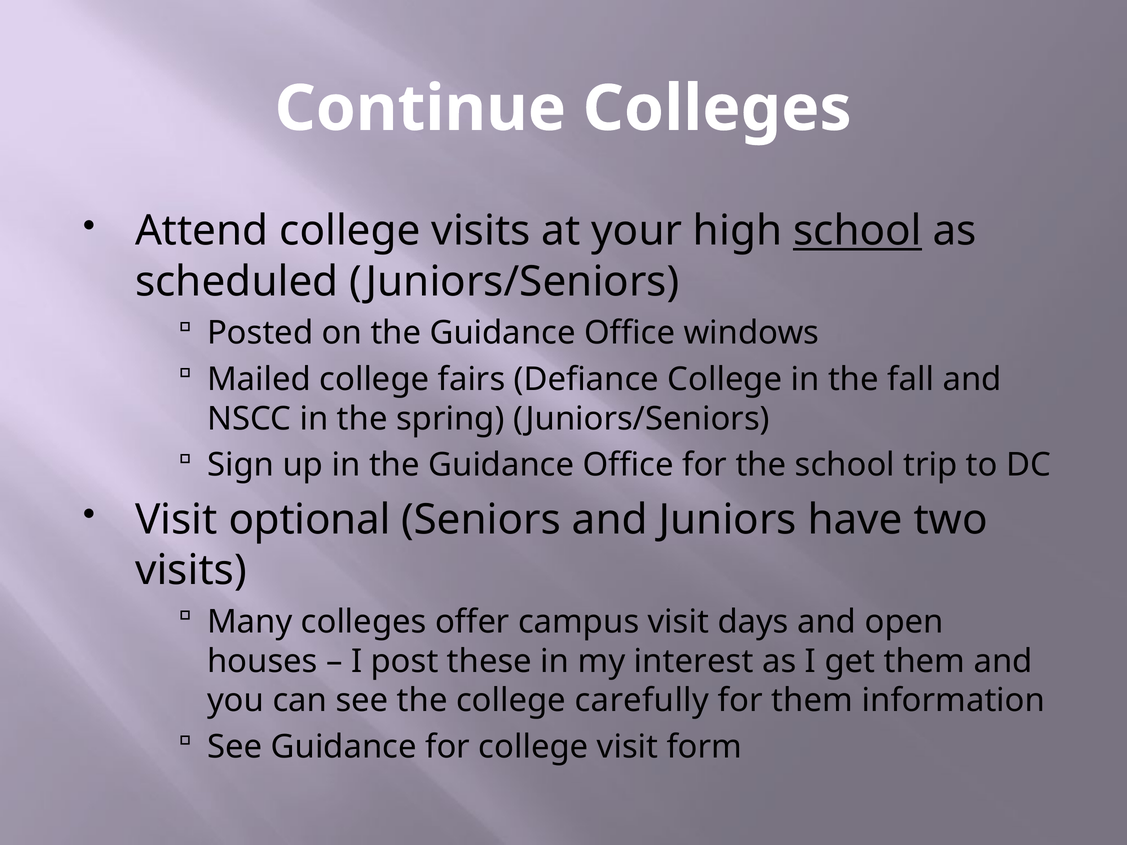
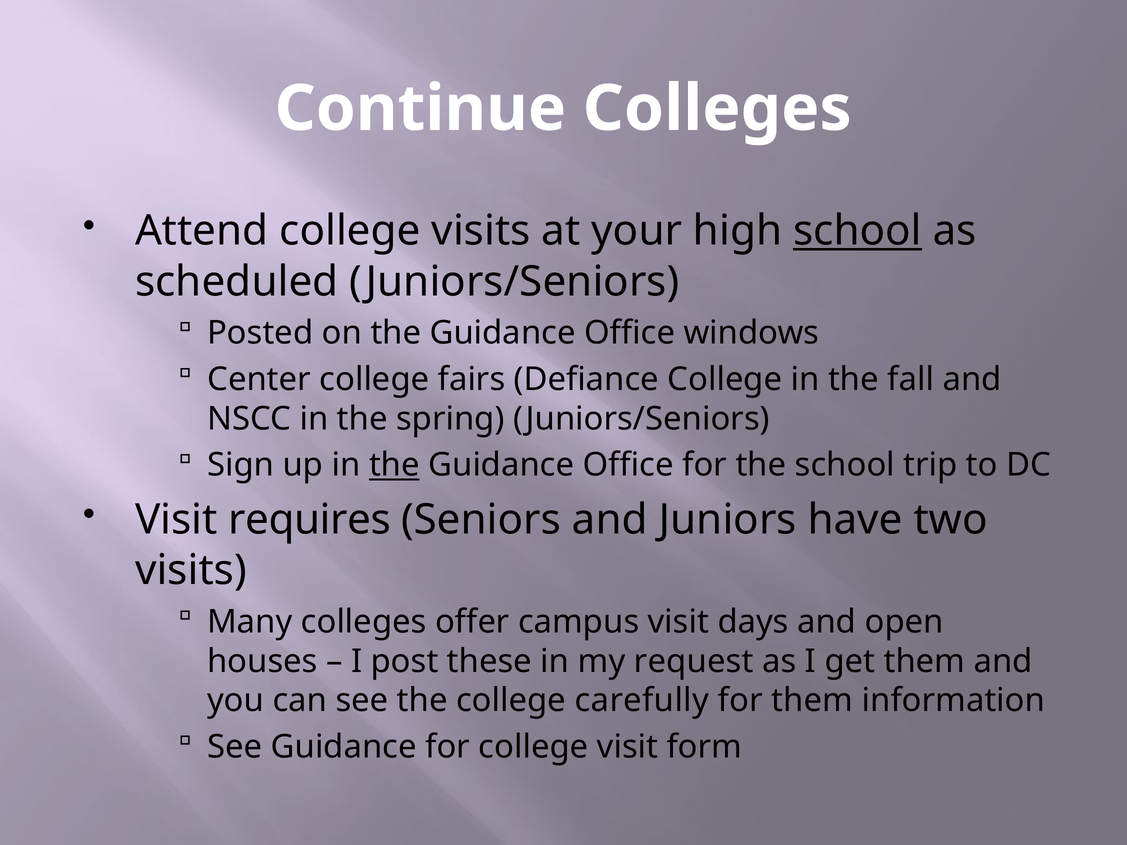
Mailed: Mailed -> Center (259, 380)
the underline: none -> present (394, 465)
optional: optional -> requires (310, 520)
interest: interest -> request (694, 661)
